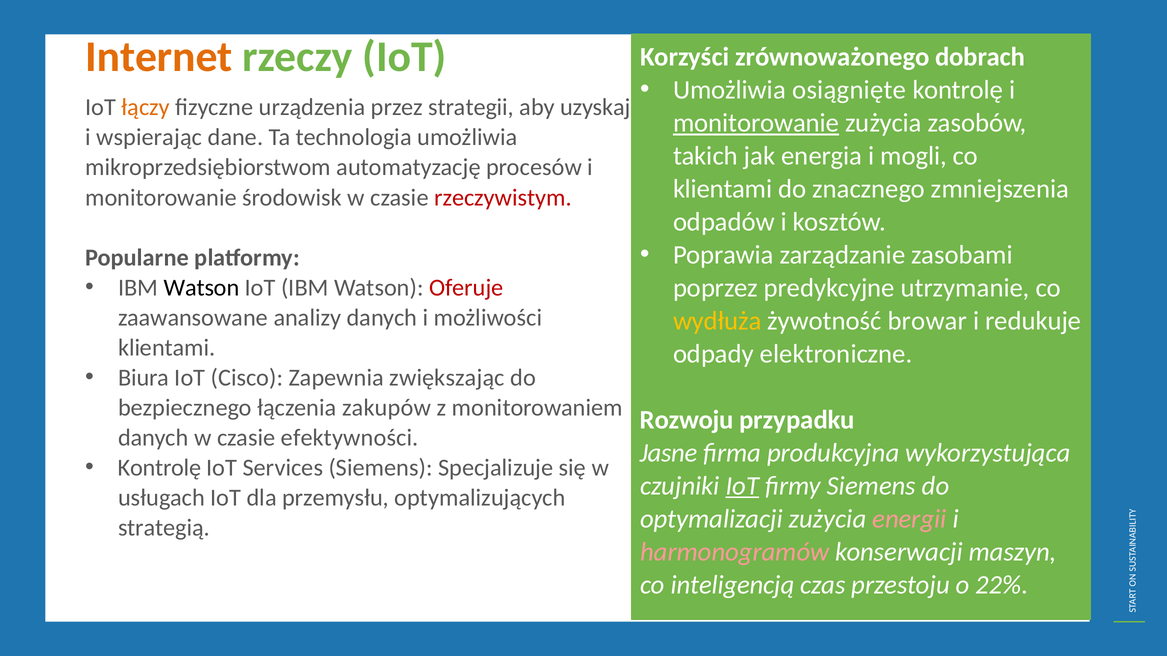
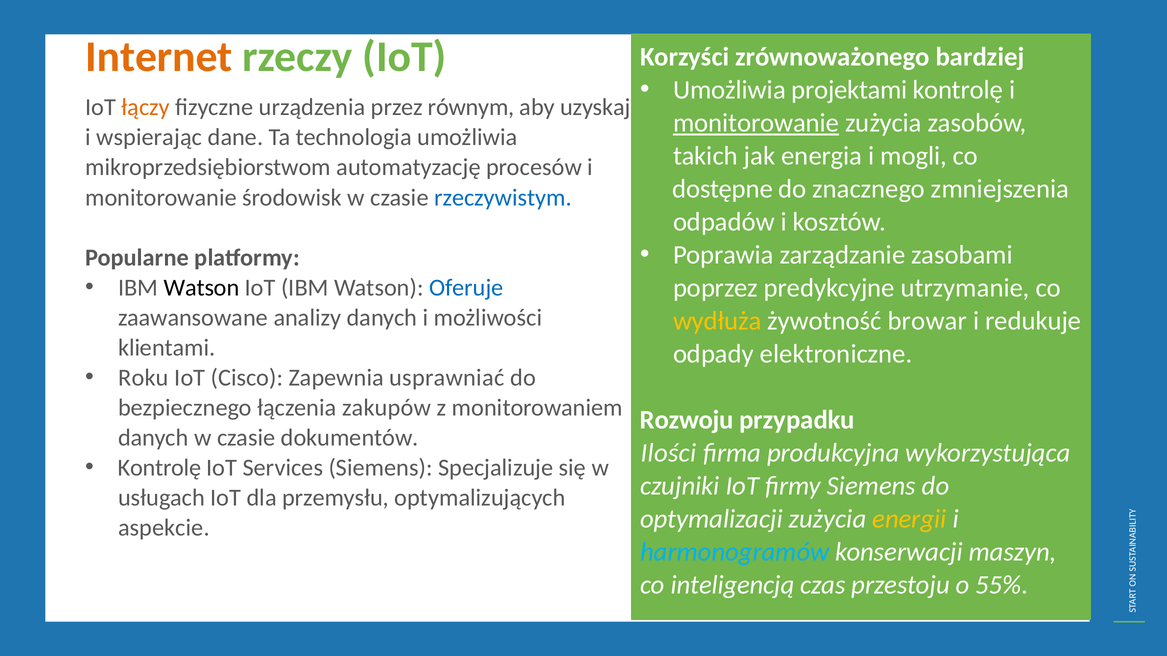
dobrach: dobrach -> bardziej (980, 57)
osiągnięte: osiągnięte -> projektami (849, 90)
strategii: strategii -> równym (471, 107)
klientami: klientami -> dostępne (723, 189)
rzeczywistym colour: red -> blue (503, 198)
Oferuje colour: red -> blue (466, 288)
Biura: Biura -> Roku (143, 378)
zwiększając: zwiększając -> usprawniać (447, 378)
efektywności: efektywności -> dokumentów (350, 438)
Jasne: Jasne -> Ilości (668, 453)
IoT underline: present -> none (742, 486)
energii colour: pink -> yellow (909, 519)
strategią: strategią -> aspekcie (164, 528)
harmonogramów colour: pink -> light blue (735, 552)
22%: 22% -> 55% (1002, 585)
